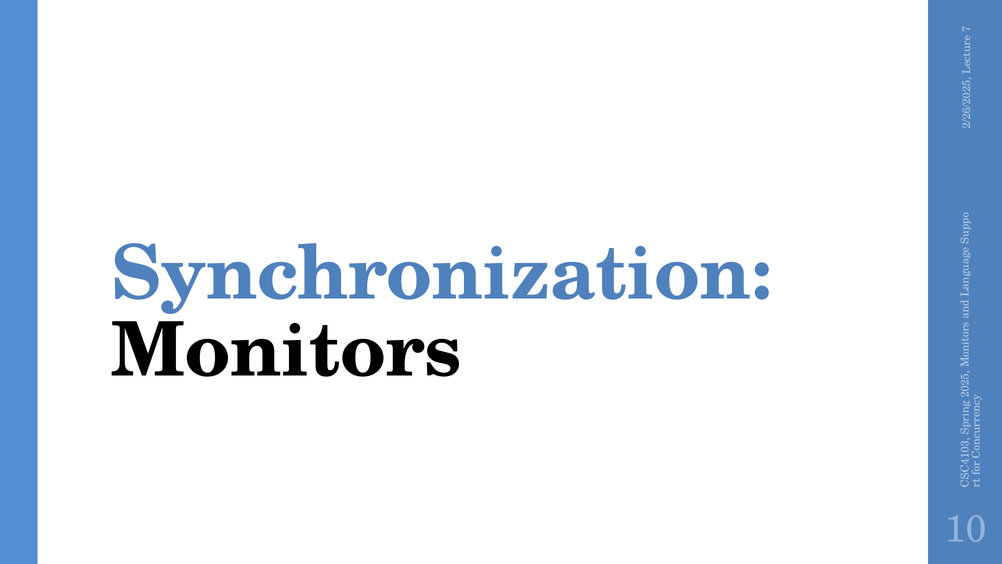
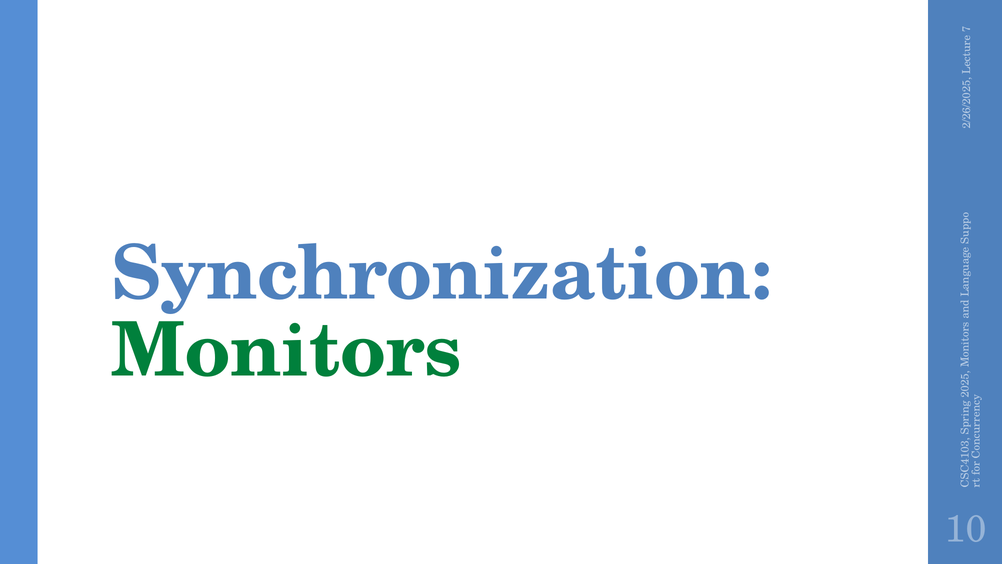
Monitors colour: black -> green (287, 351)
